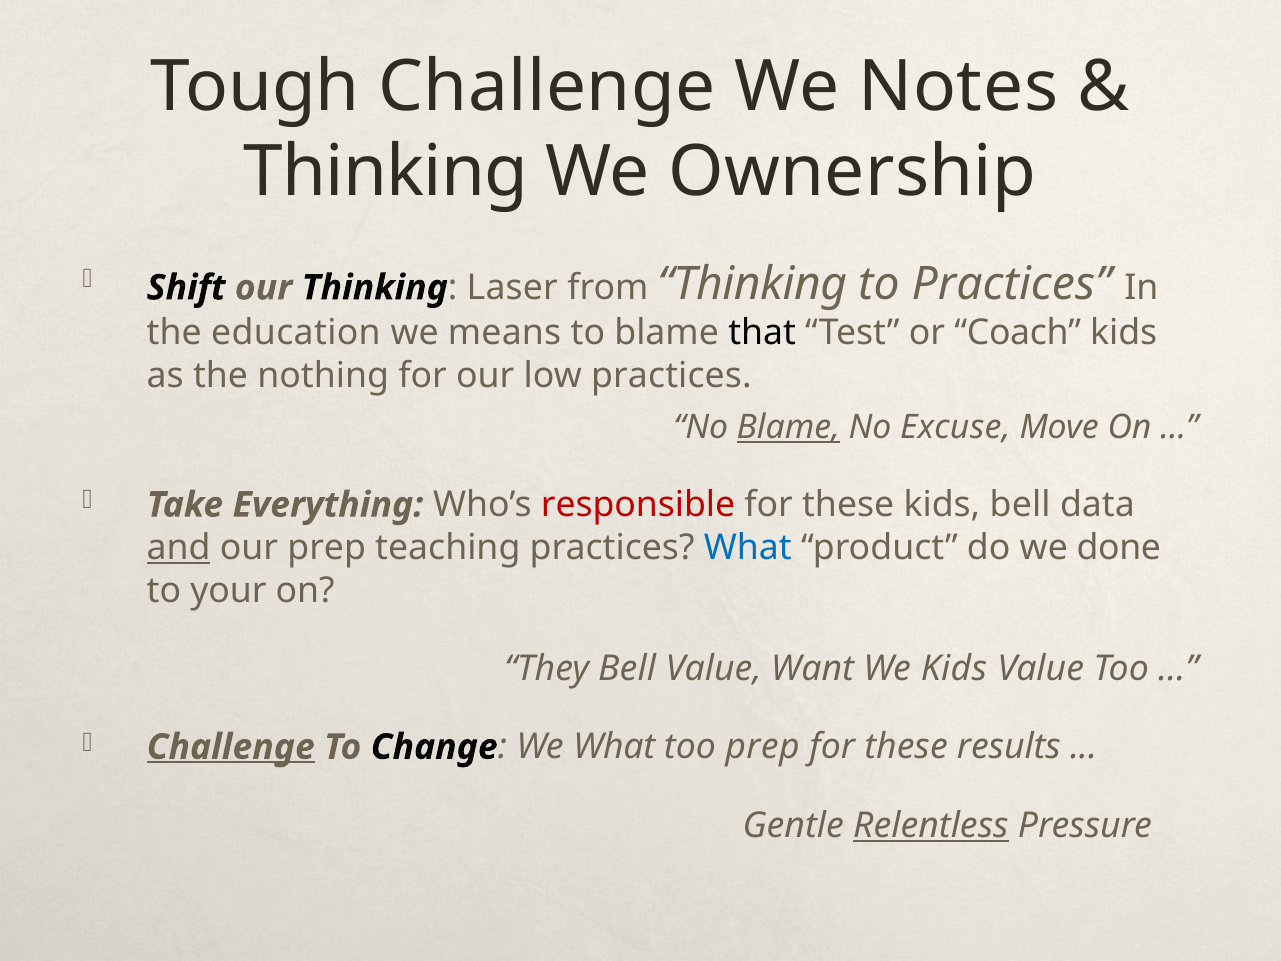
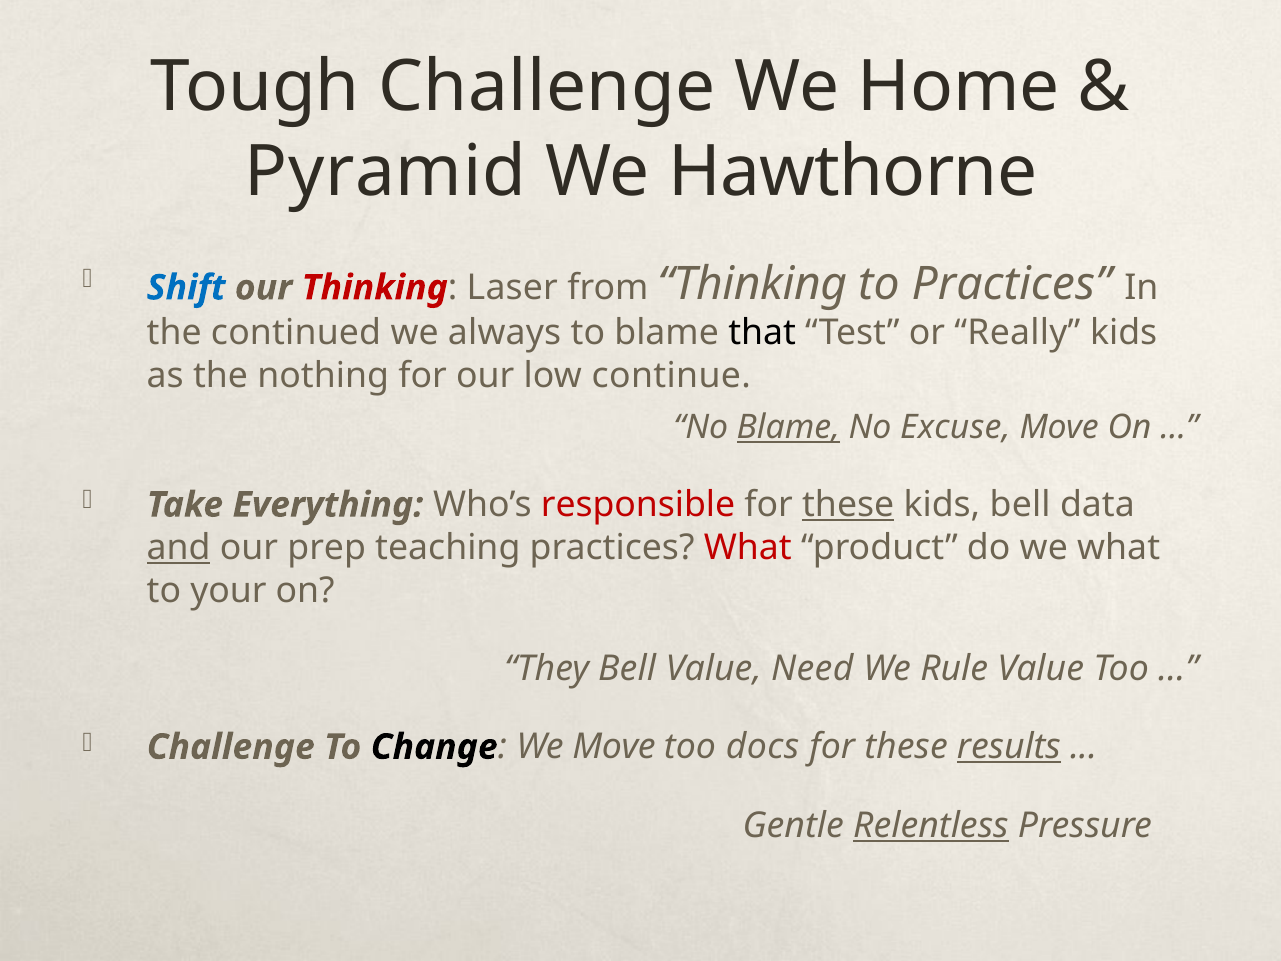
Notes: Notes -> Home (959, 87)
Thinking: Thinking -> Pyramid (385, 172)
Ownership: Ownership -> Hawthorne (853, 172)
Shift colour: black -> blue (186, 288)
Thinking colour: black -> red (375, 288)
education: education -> continued (296, 333)
means: means -> always (505, 333)
Coach: Coach -> Really (1017, 333)
low practices: practices -> continue (671, 375)
these underline: none -> present (848, 505)
What colour: blue -> red (748, 548)
we done: done -> what (1119, 548)
Want: Want -> Need (812, 669)
We Kids: Kids -> Rule (954, 669)
Challenge underline: present -> none (231, 747)
We What: What -> Move (614, 747)
too prep: prep -> docs (763, 747)
results underline: none -> present (1009, 747)
